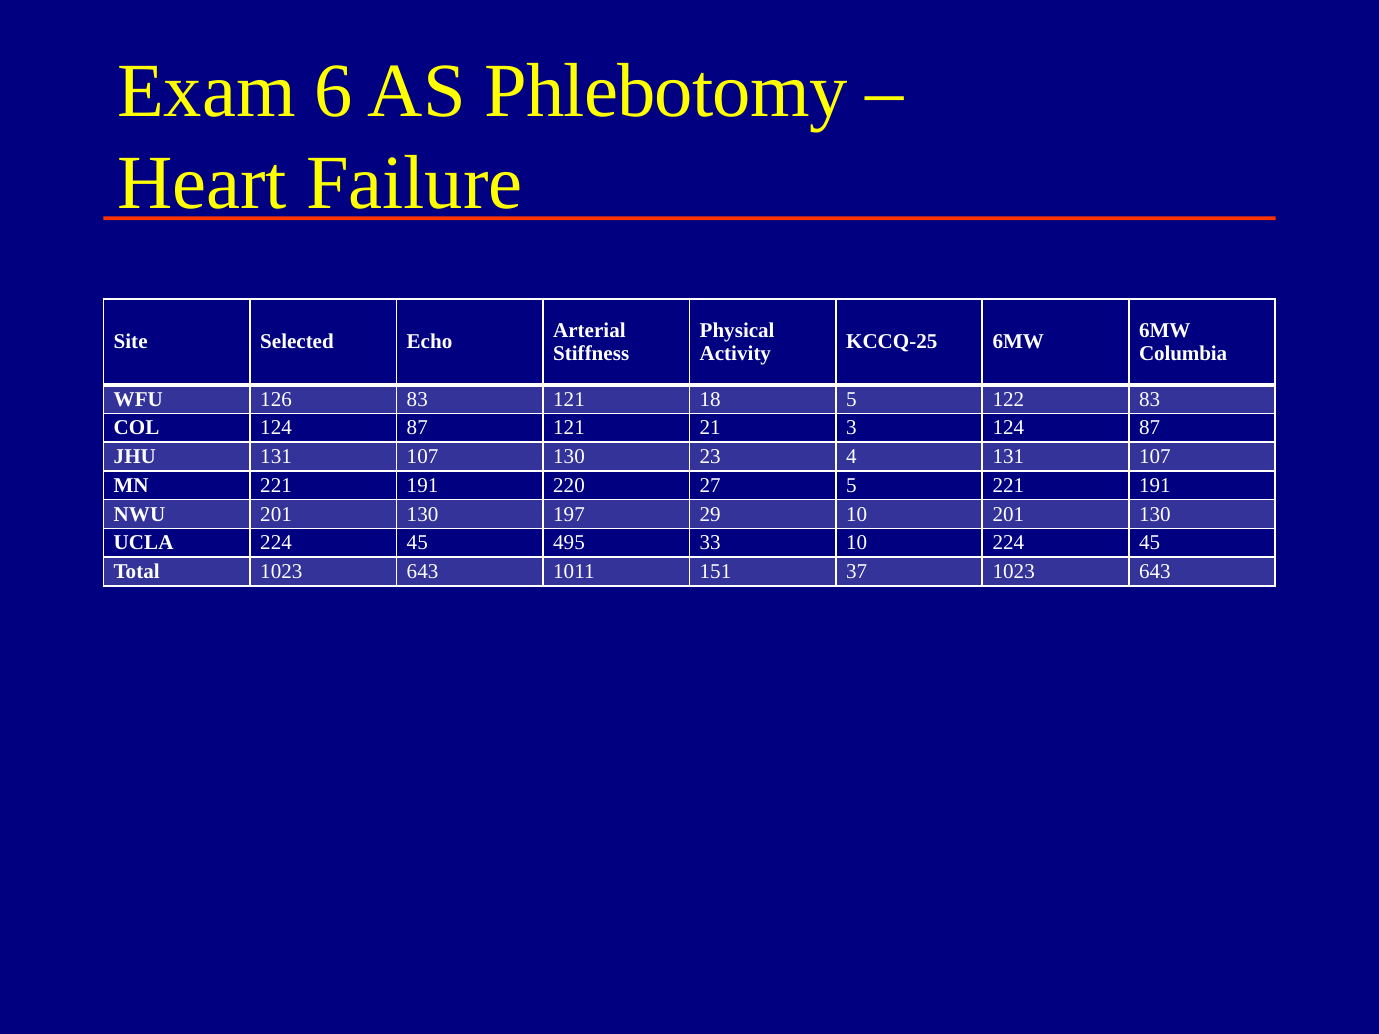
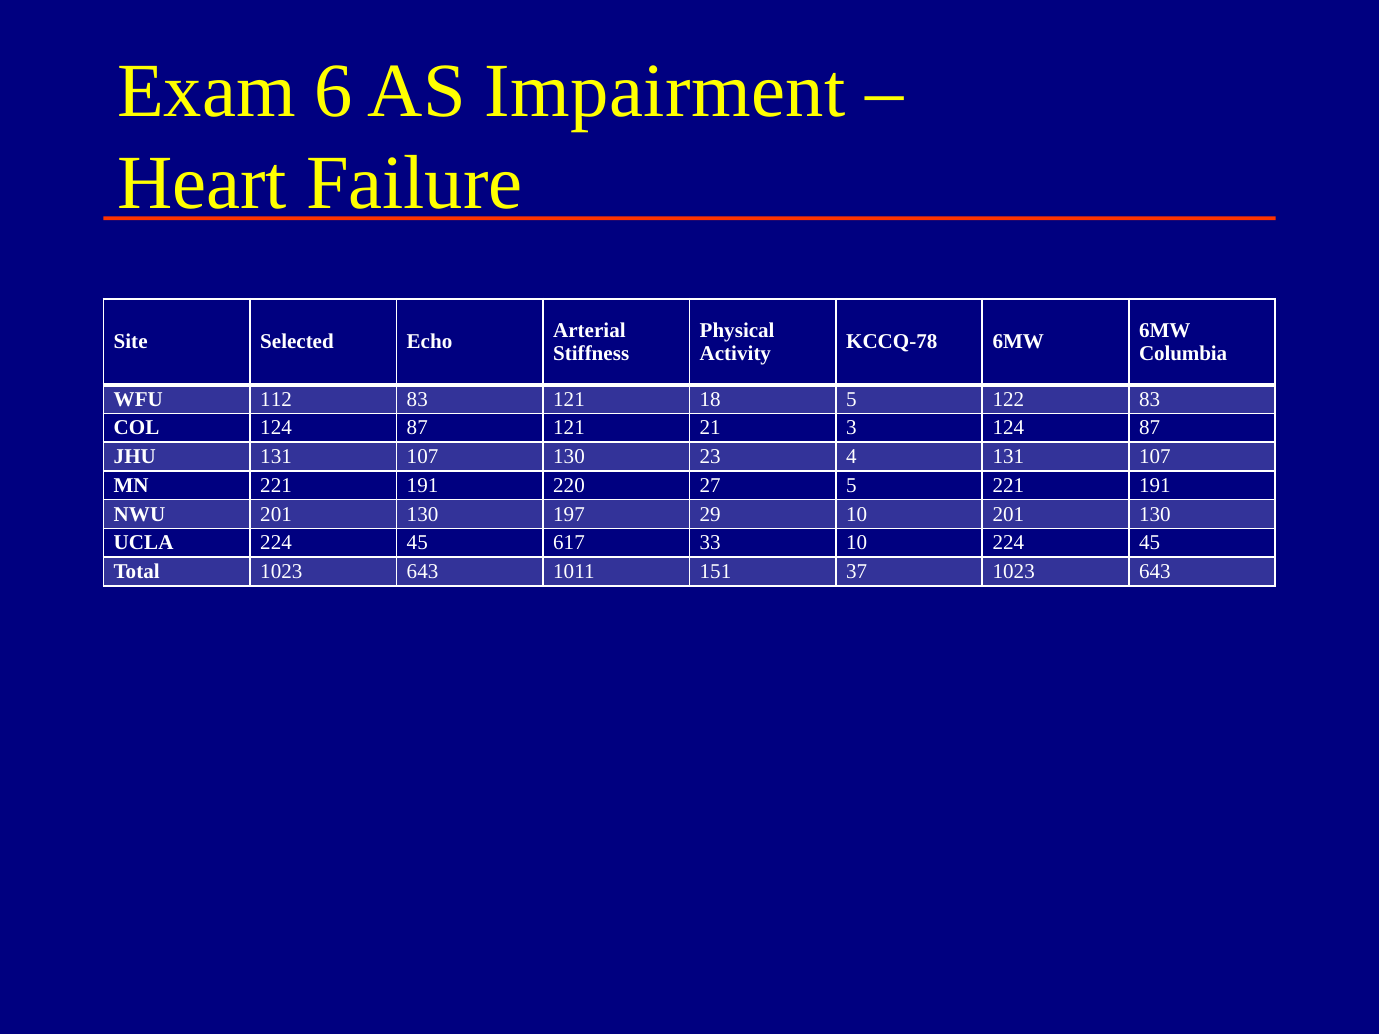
Phlebotomy: Phlebotomy -> Impairment (665, 92)
KCCQ-25: KCCQ-25 -> KCCQ-78 (892, 342)
126: 126 -> 112 (276, 399)
495: 495 -> 617 (569, 543)
